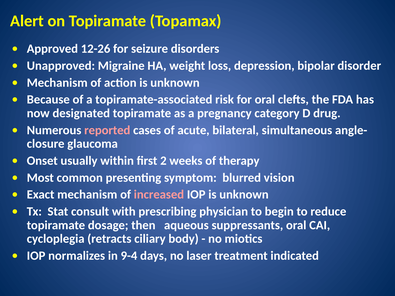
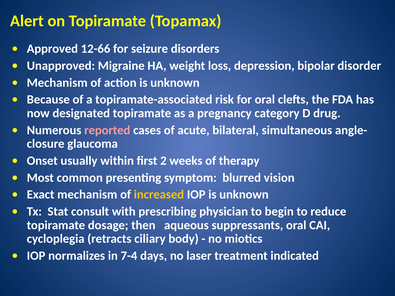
12-26: 12-26 -> 12-66 (96, 49)
increased colour: pink -> yellow (159, 195)
9-4: 9-4 -> 7-4 (129, 256)
